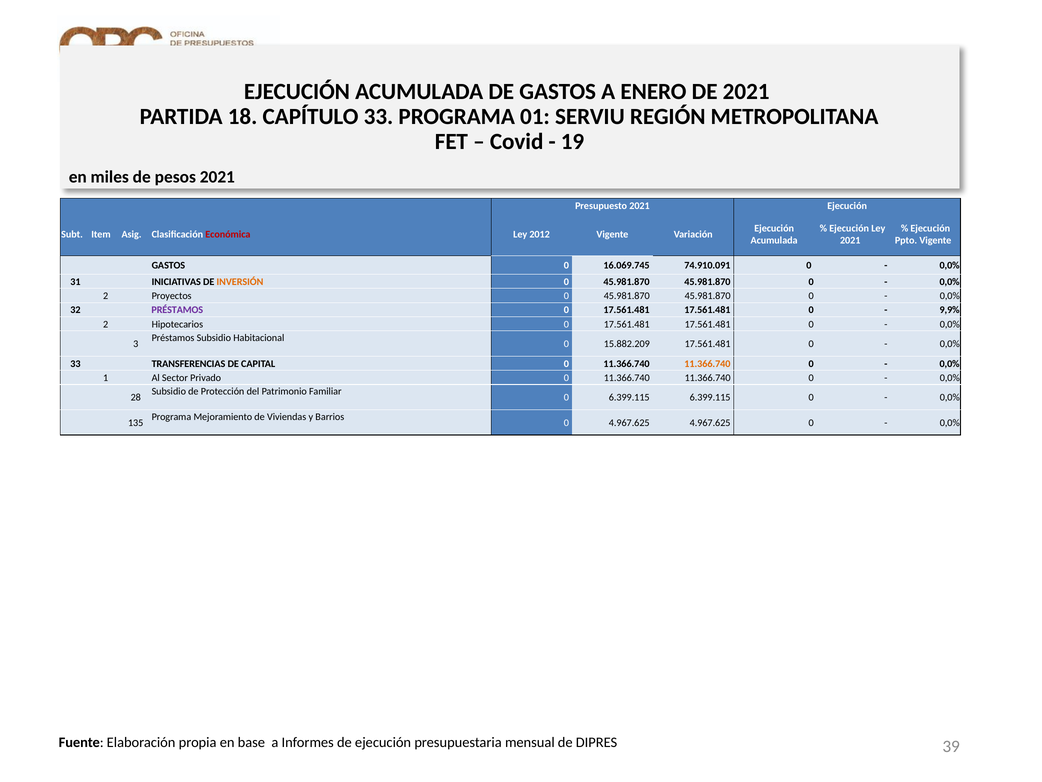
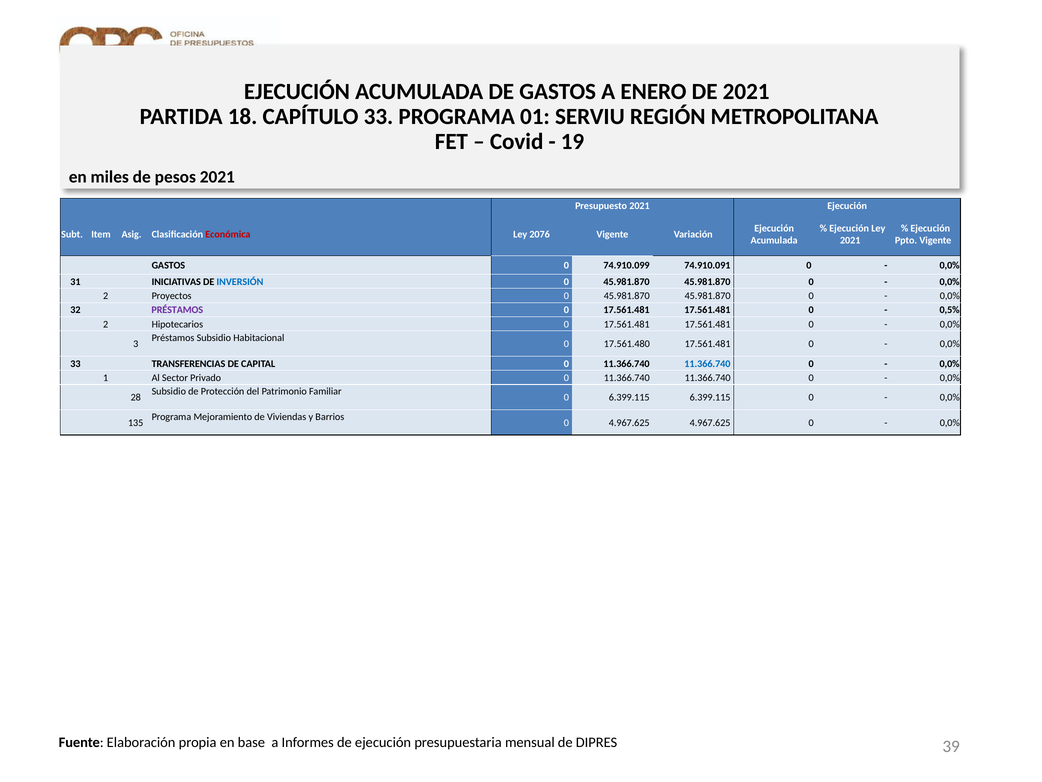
2012: 2012 -> 2076 (540, 234)
16.069.745: 16.069.745 -> 74.910.099 (627, 265)
INVERSIÓN colour: orange -> blue (240, 282)
9,9%: 9,9% -> 0,5% (950, 310)
15.882.209: 15.882.209 -> 17.561.480 (627, 344)
11.366.740 colour: orange -> blue (707, 363)
